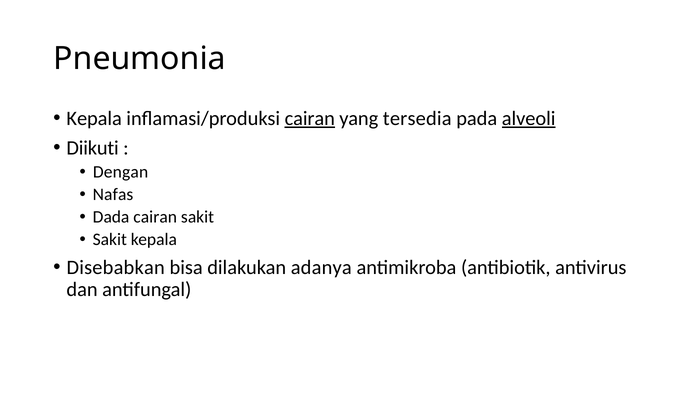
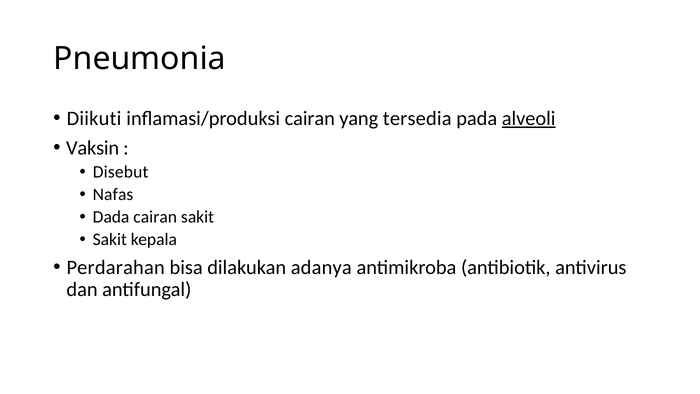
Kepala: Kepala -> Diikuti (94, 118)
cairan underline: present -> none (310, 118)
Diikuti: Diikuti -> Vaksin (93, 148)
Dengan: Dengan -> Disebut (121, 172)
Disebabkan: Disebabkan -> Perdarahan (116, 267)
